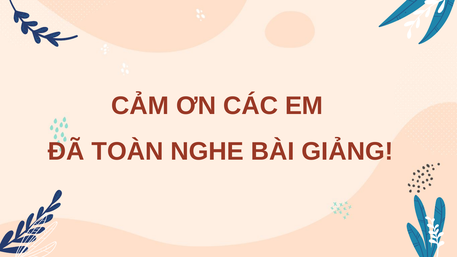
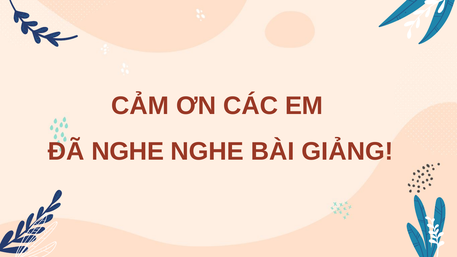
ĐÃ TOÀN: TOÀN -> NGHE (128, 151)
